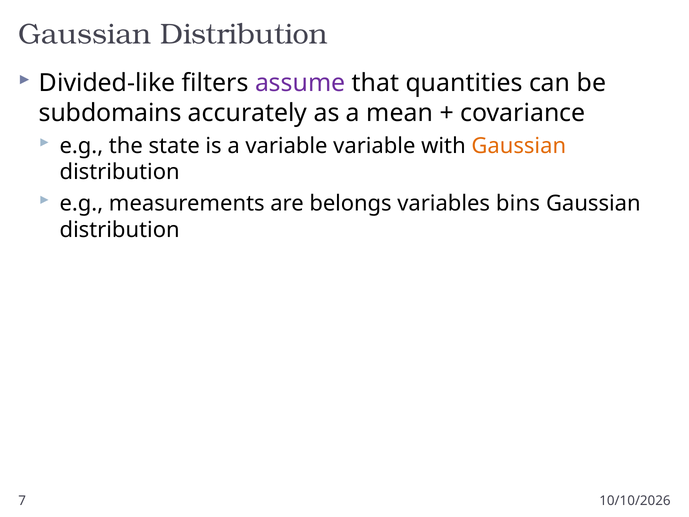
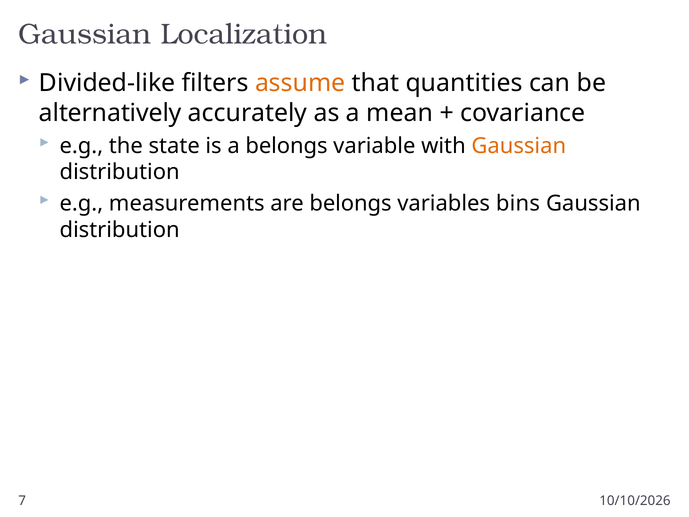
Distribution: Distribution -> Localization (244, 34)
assume colour: purple -> orange (300, 83)
subdomains: subdomains -> alternatively (110, 113)
a variable: variable -> belongs (287, 146)
